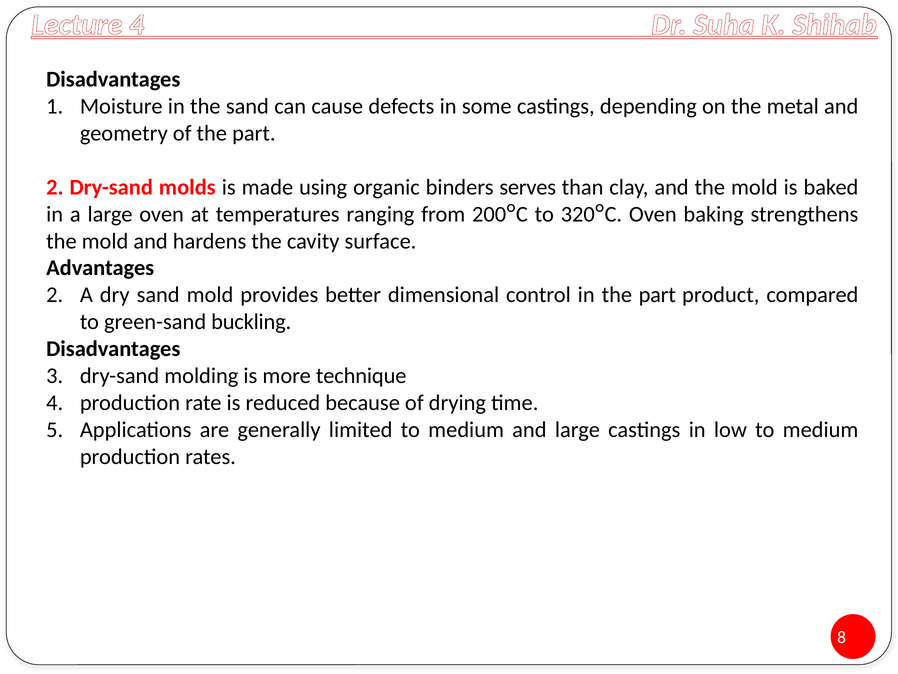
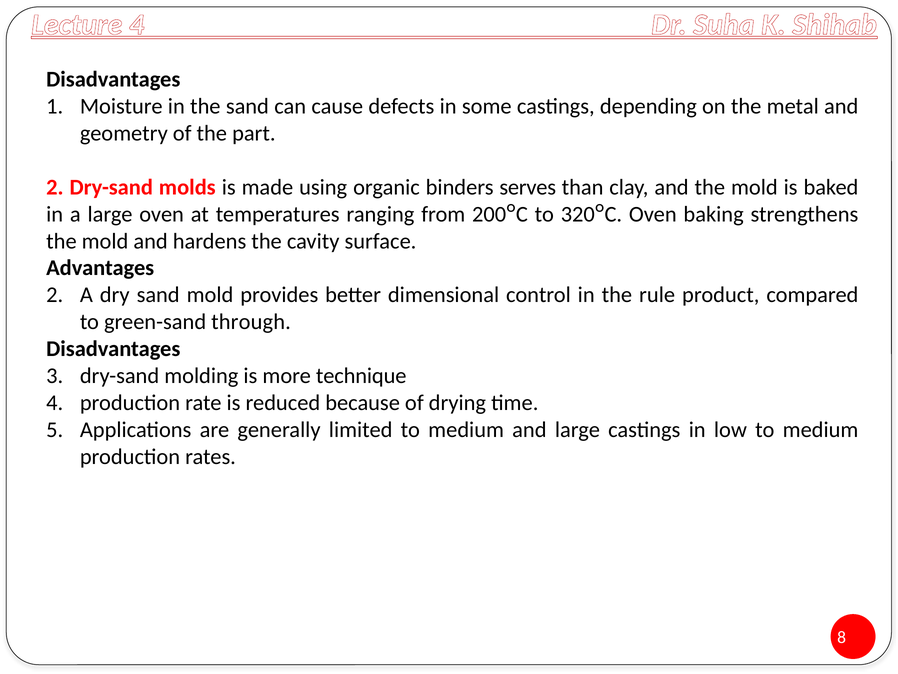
in the part: part -> rule (657, 295)
buckling: buckling -> through (251, 322)
